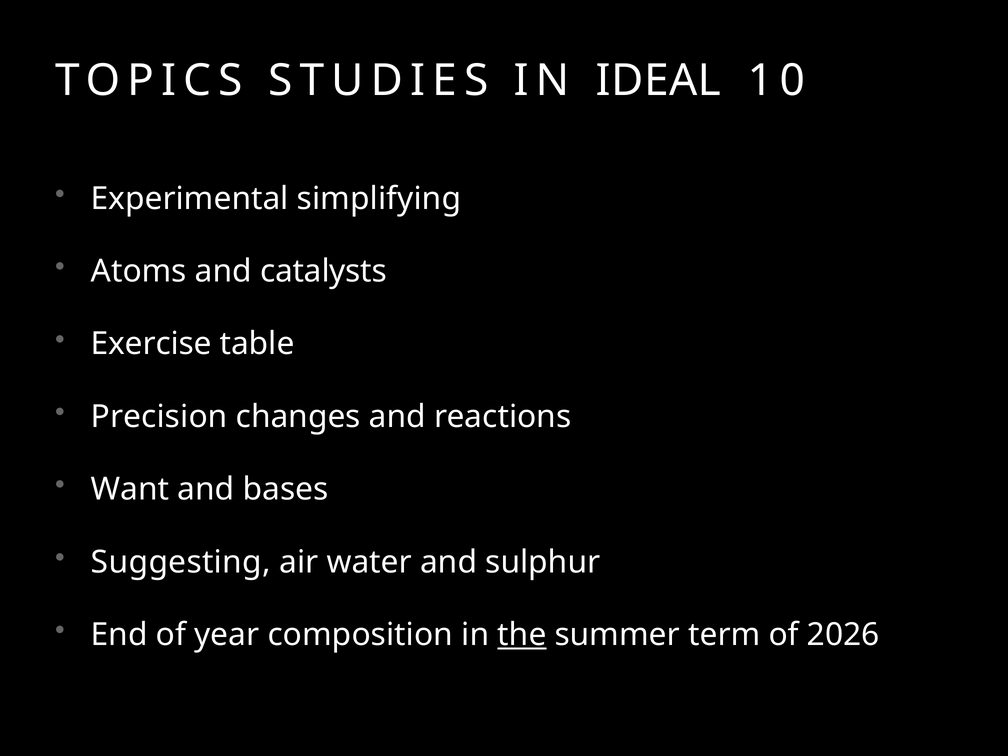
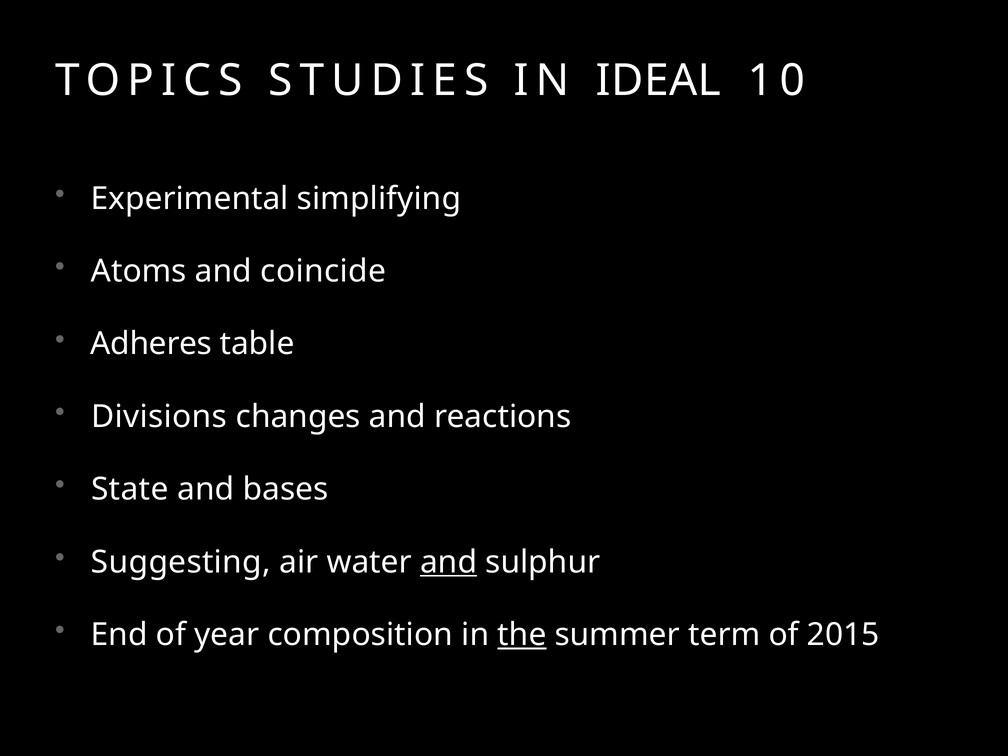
catalysts: catalysts -> coincide (323, 271)
Exercise: Exercise -> Adheres (151, 344)
Precision: Precision -> Divisions (159, 417)
Want: Want -> State (130, 489)
and underline: none -> present (449, 562)
2026: 2026 -> 2015 (843, 635)
